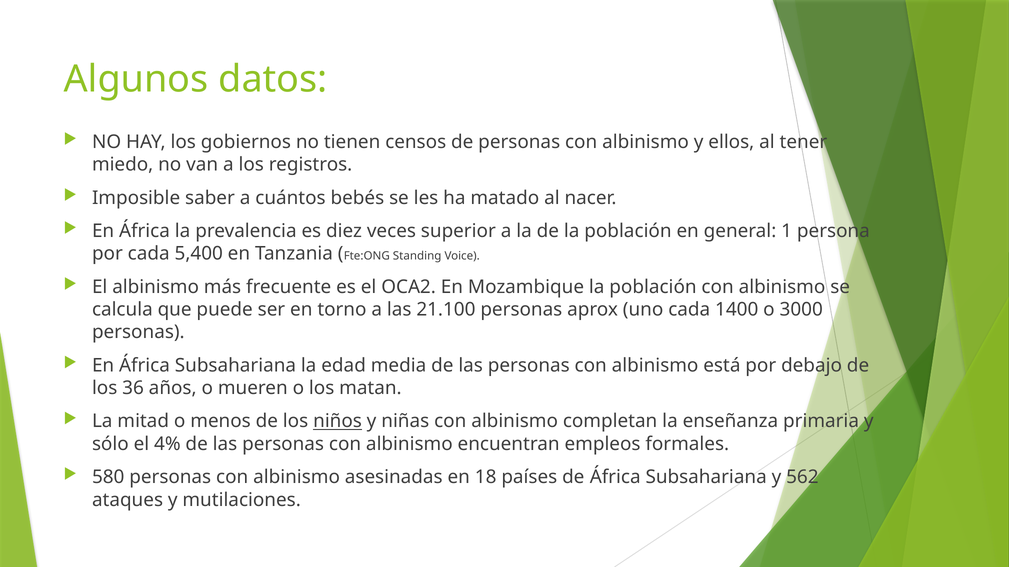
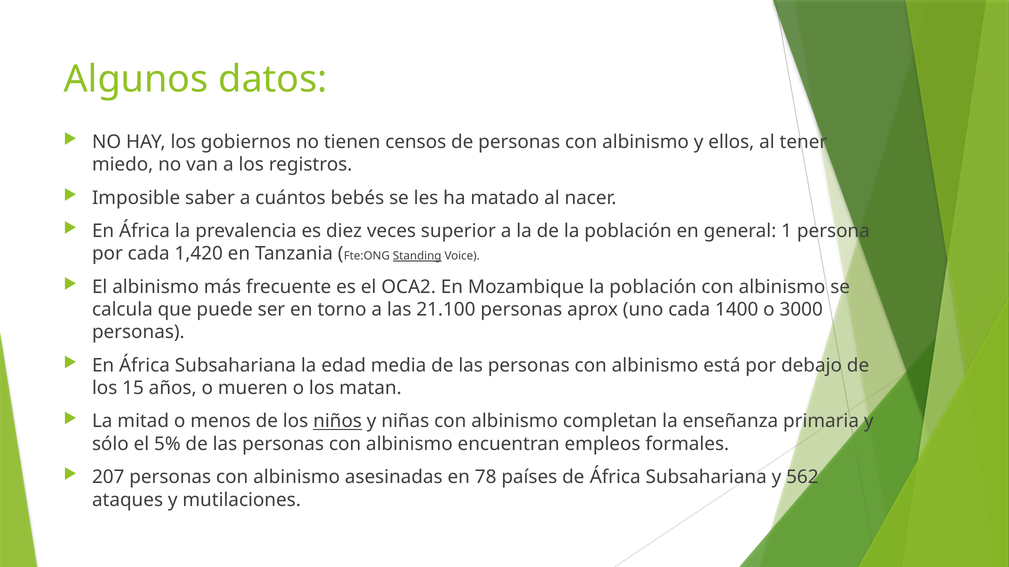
5,400: 5,400 -> 1,420 (199, 254)
Standing underline: none -> present (417, 256)
36: 36 -> 15 (133, 388)
4%: 4% -> 5% (167, 444)
580: 580 -> 207 (108, 478)
18: 18 -> 78 (486, 478)
